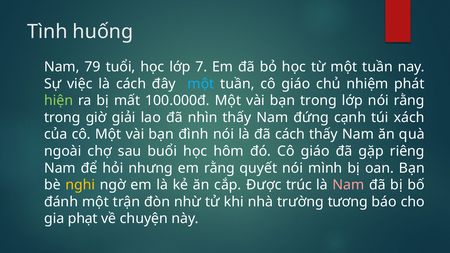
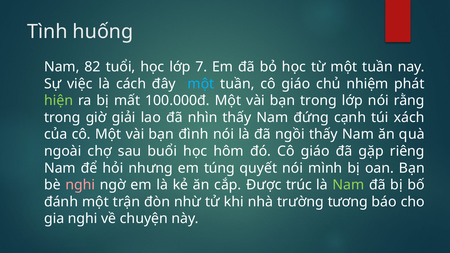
79: 79 -> 82 (93, 67)
đã cách: cách -> ngồi (290, 134)
em rằng: rằng -> túng (219, 168)
nghi colour: yellow -> pink (80, 185)
Nam colour: pink -> light green (348, 185)
gia phạt: phạt -> nghi (83, 219)
